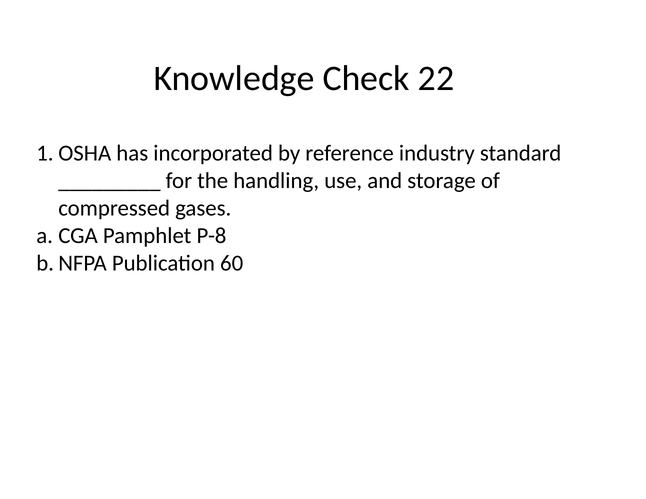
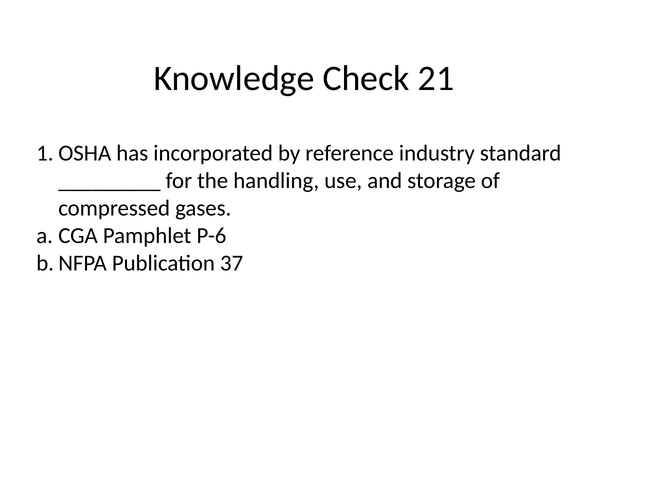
22: 22 -> 21 (436, 79)
P-8: P-8 -> P-6 (211, 236)
60: 60 -> 37 (232, 263)
